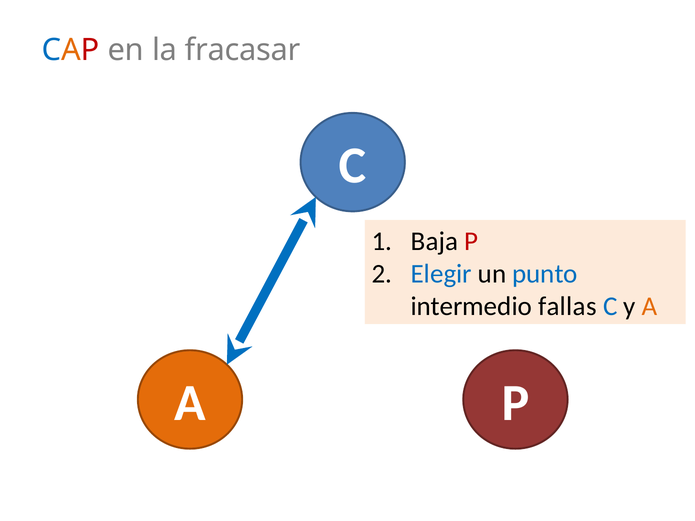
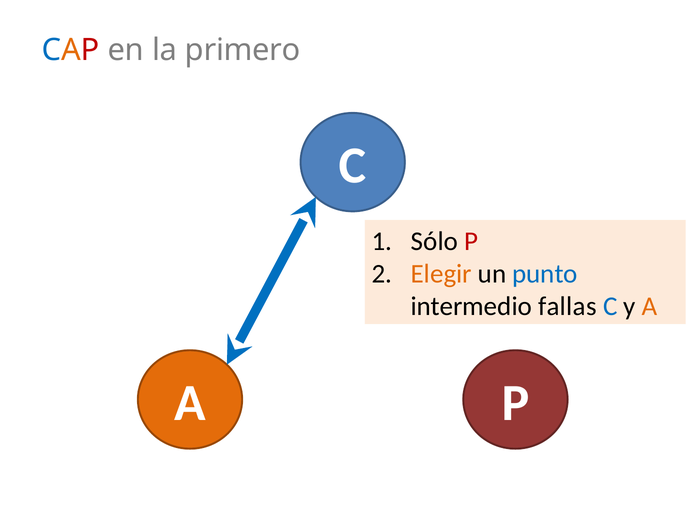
fracasar: fracasar -> primero (243, 50)
Baja: Baja -> Sólo (434, 242)
Elegir colour: blue -> orange (441, 274)
